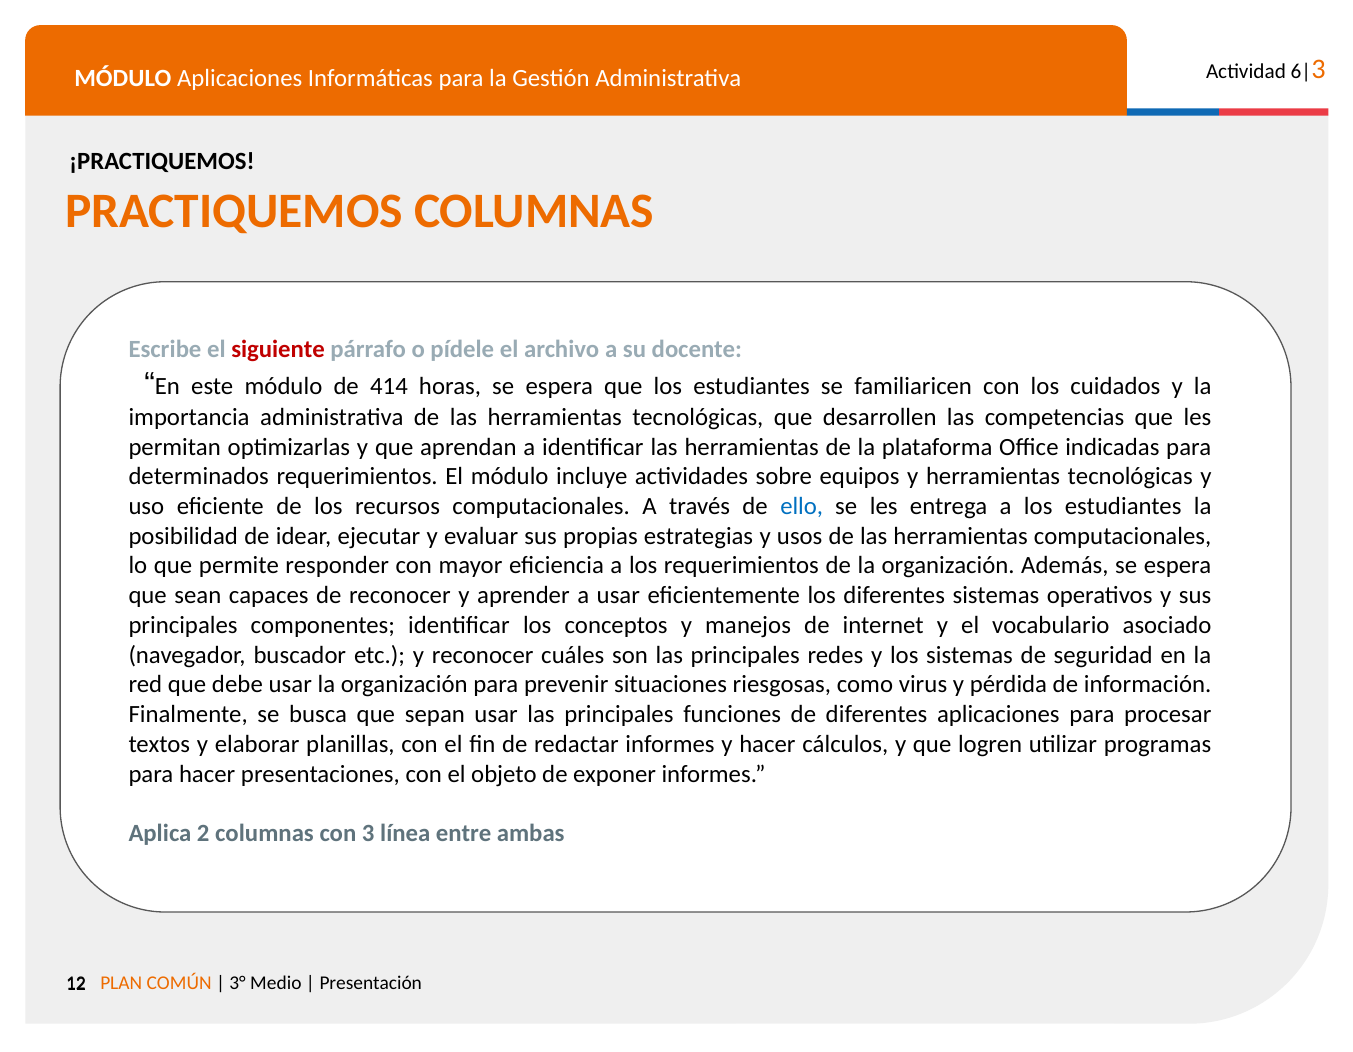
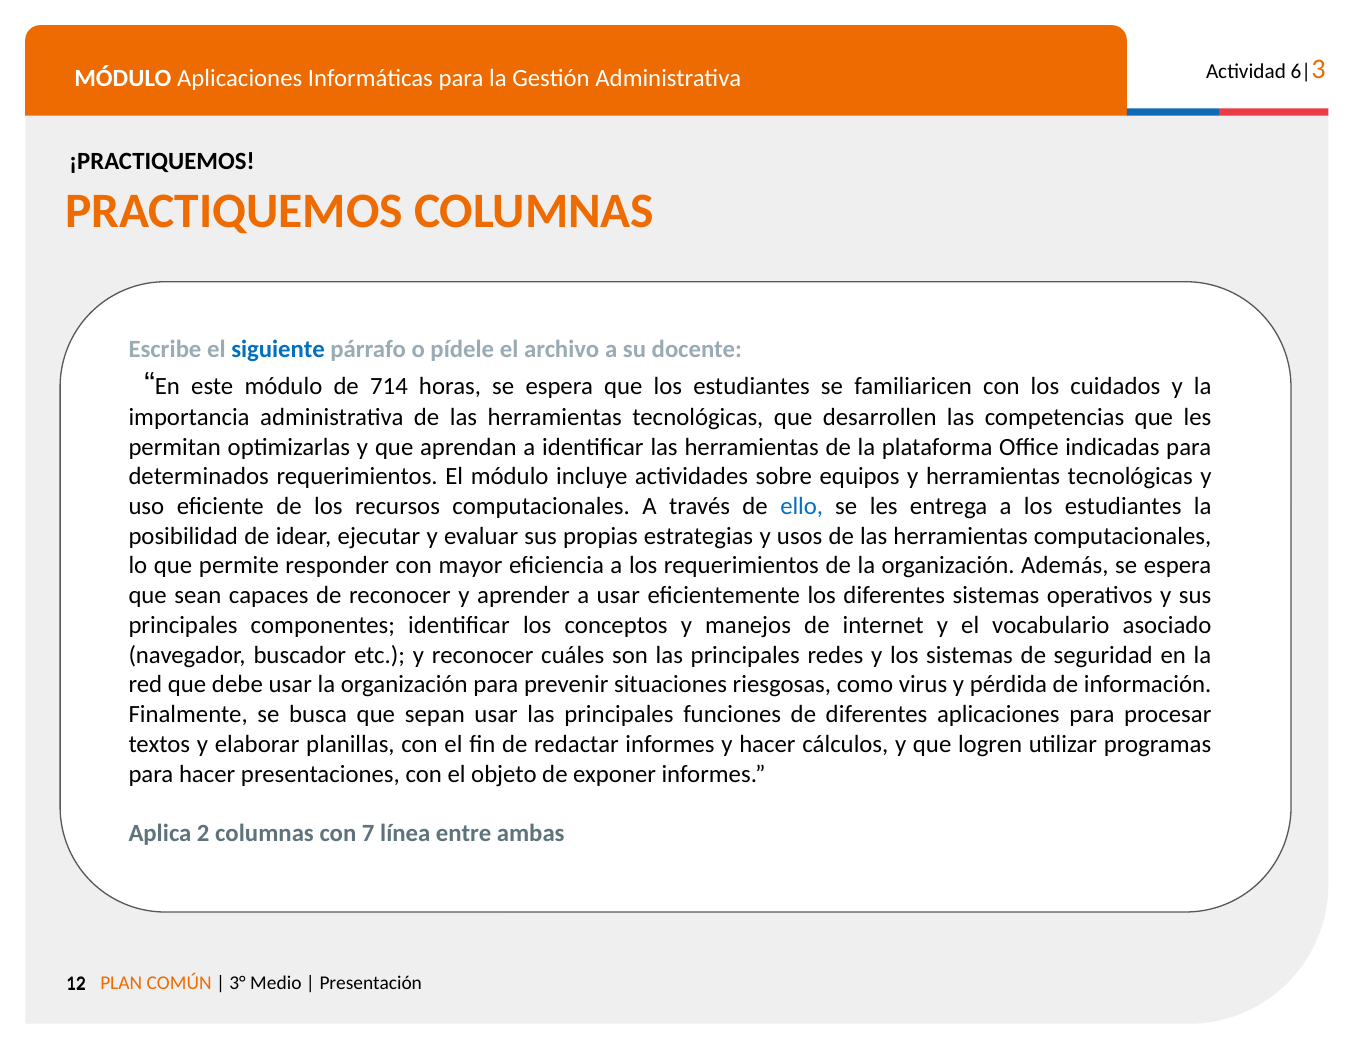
siguiente colour: red -> blue (278, 349)
414: 414 -> 714 (389, 386)
con 3: 3 -> 7 (368, 834)
